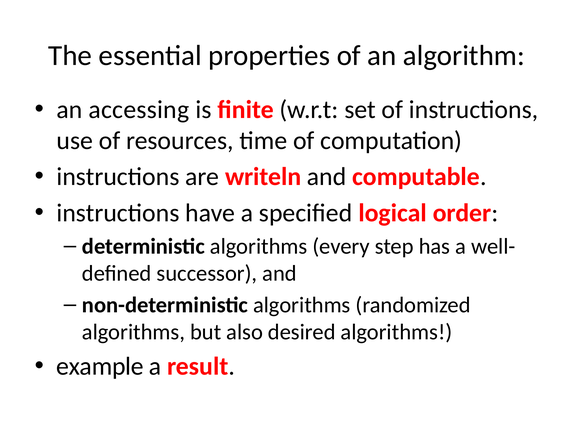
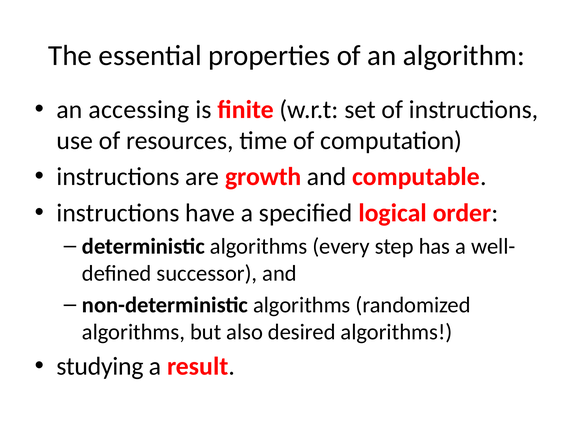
writeln: writeln -> growth (263, 177)
example: example -> studying (100, 366)
